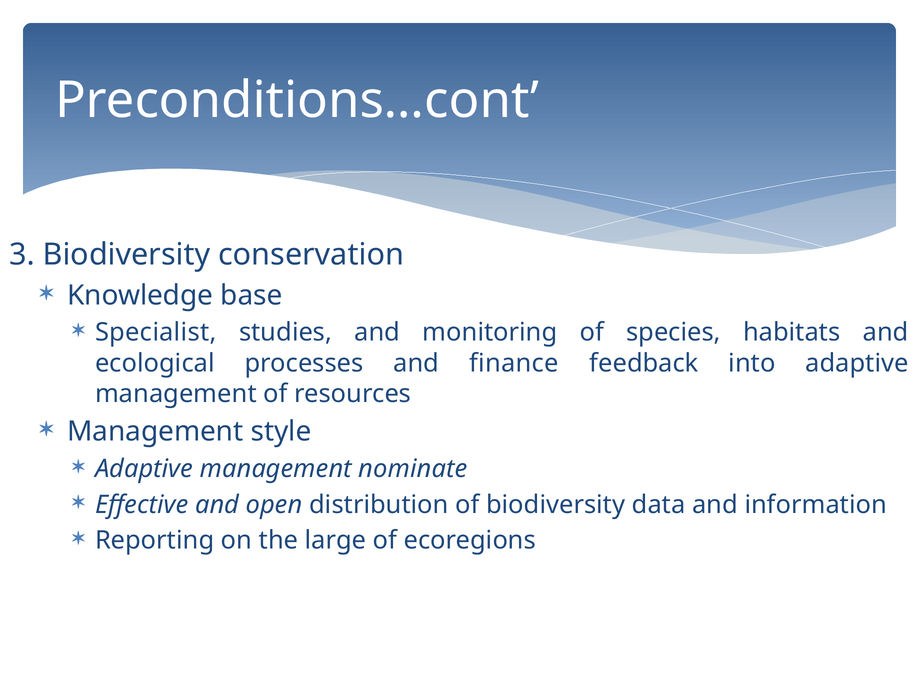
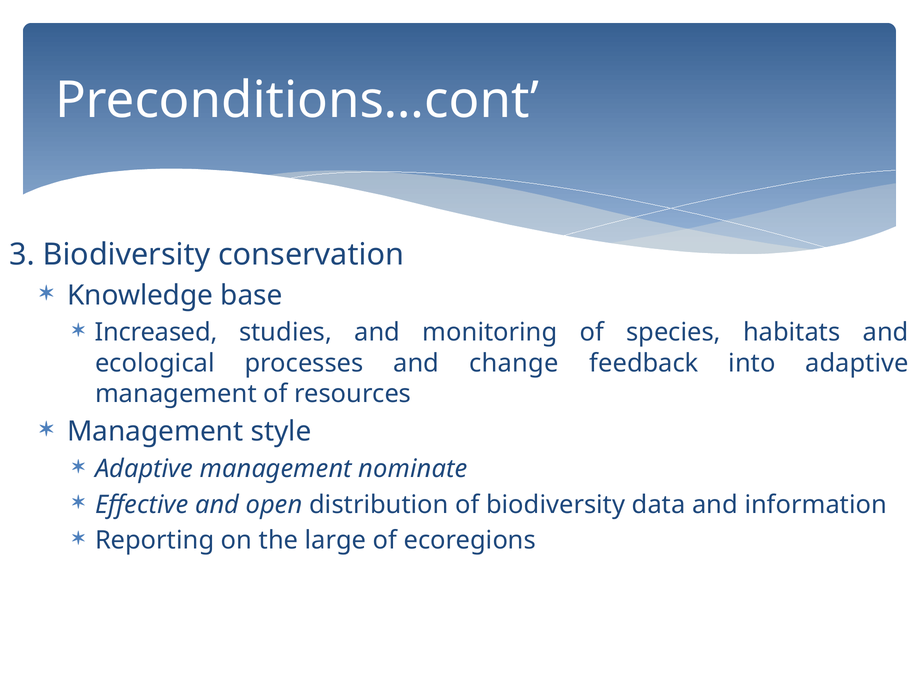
Specialist: Specialist -> Increased (156, 332)
finance: finance -> change (514, 363)
